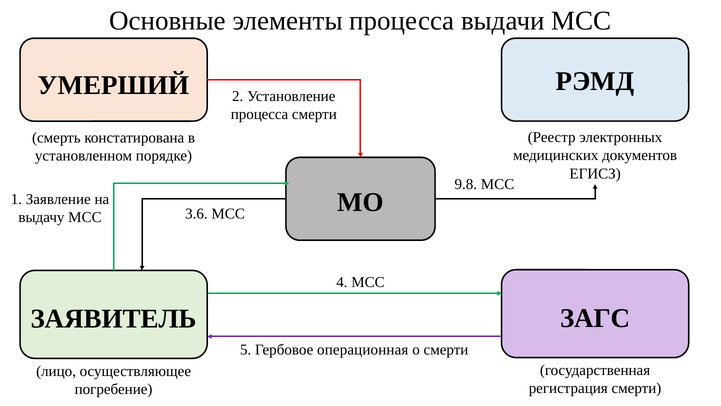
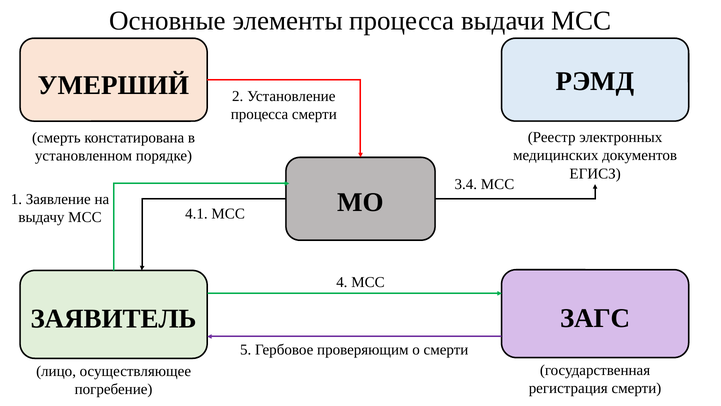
9.8: 9.8 -> 3.4 (466, 184)
3.6: 3.6 -> 4.1 (196, 213)
операционная: операционная -> проверяющим (363, 350)
